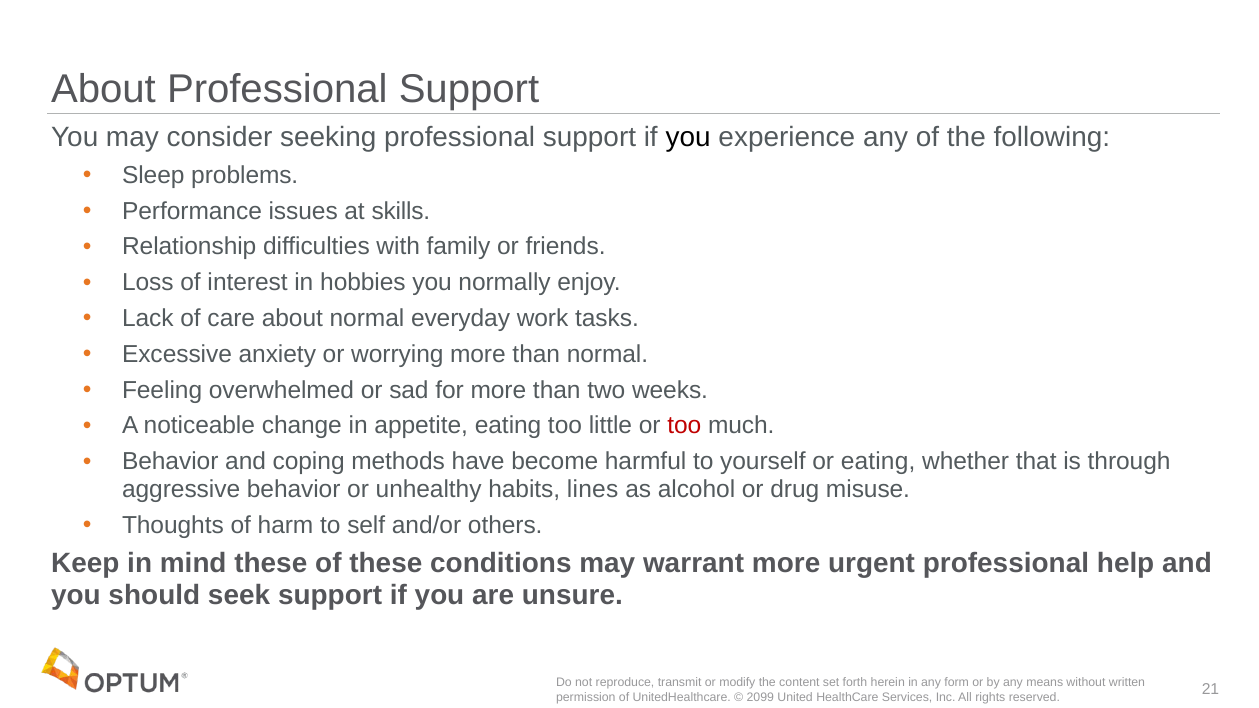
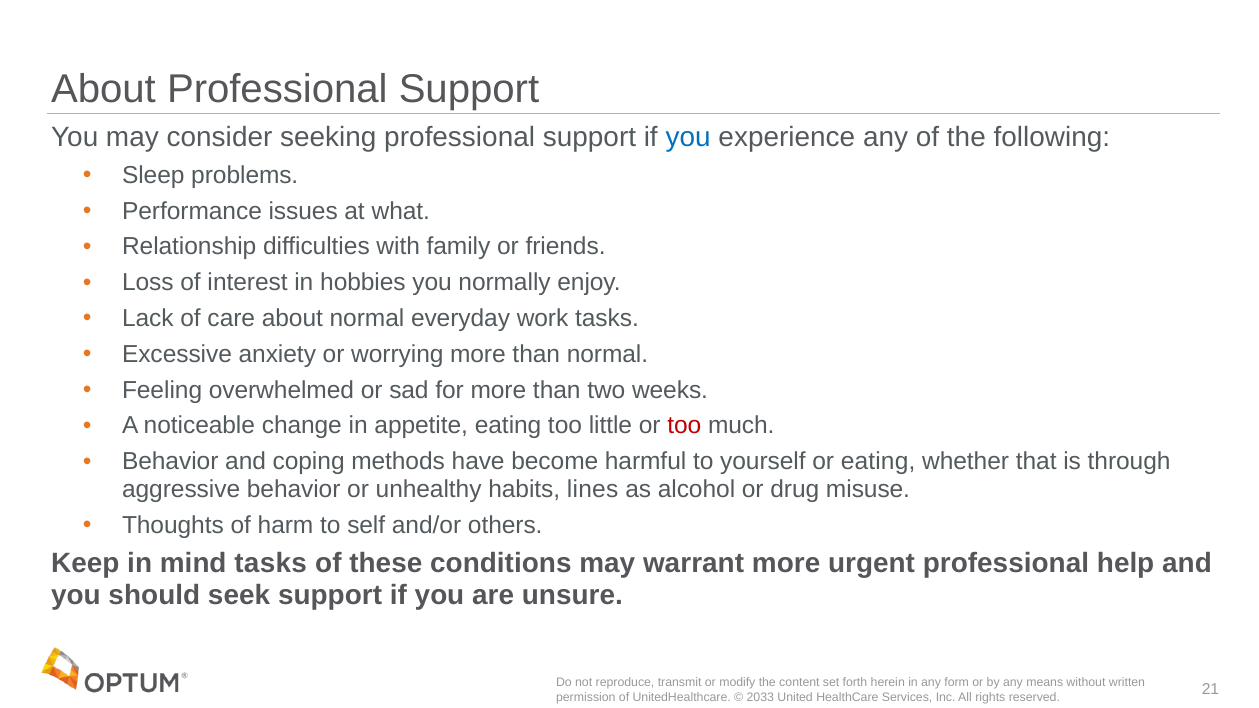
you colour: black -> blue (688, 138)
skills: skills -> what (401, 211)
mind these: these -> tasks (271, 563)
2099: 2099 -> 2033 (760, 697)
